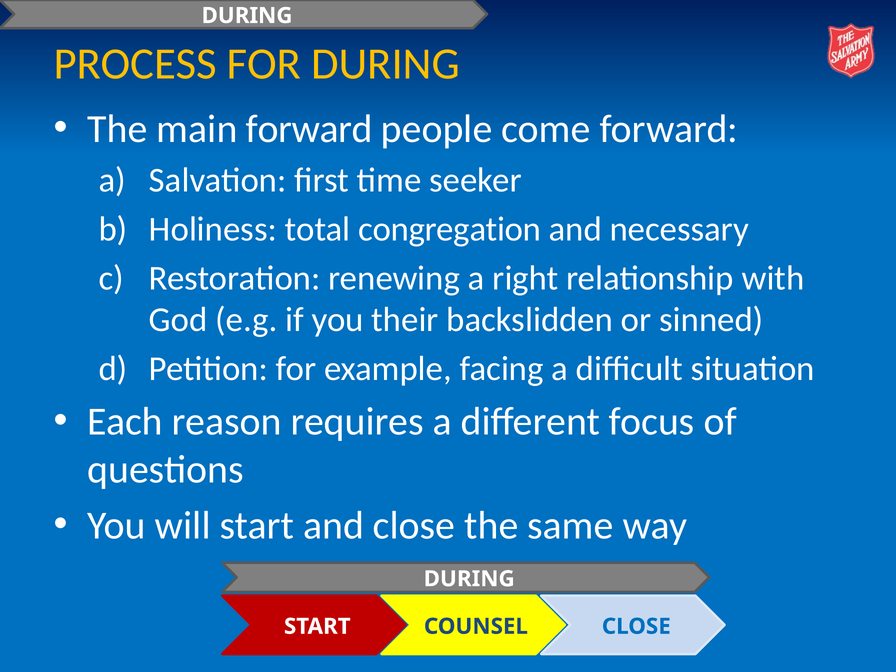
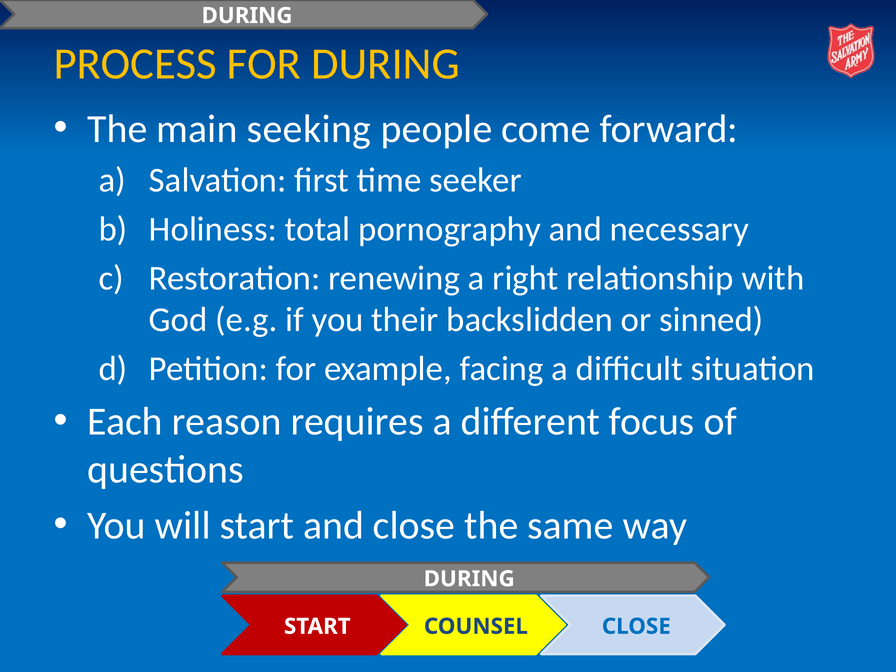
main forward: forward -> seeking (309, 129)
congregation: congregation -> pornography (450, 229)
